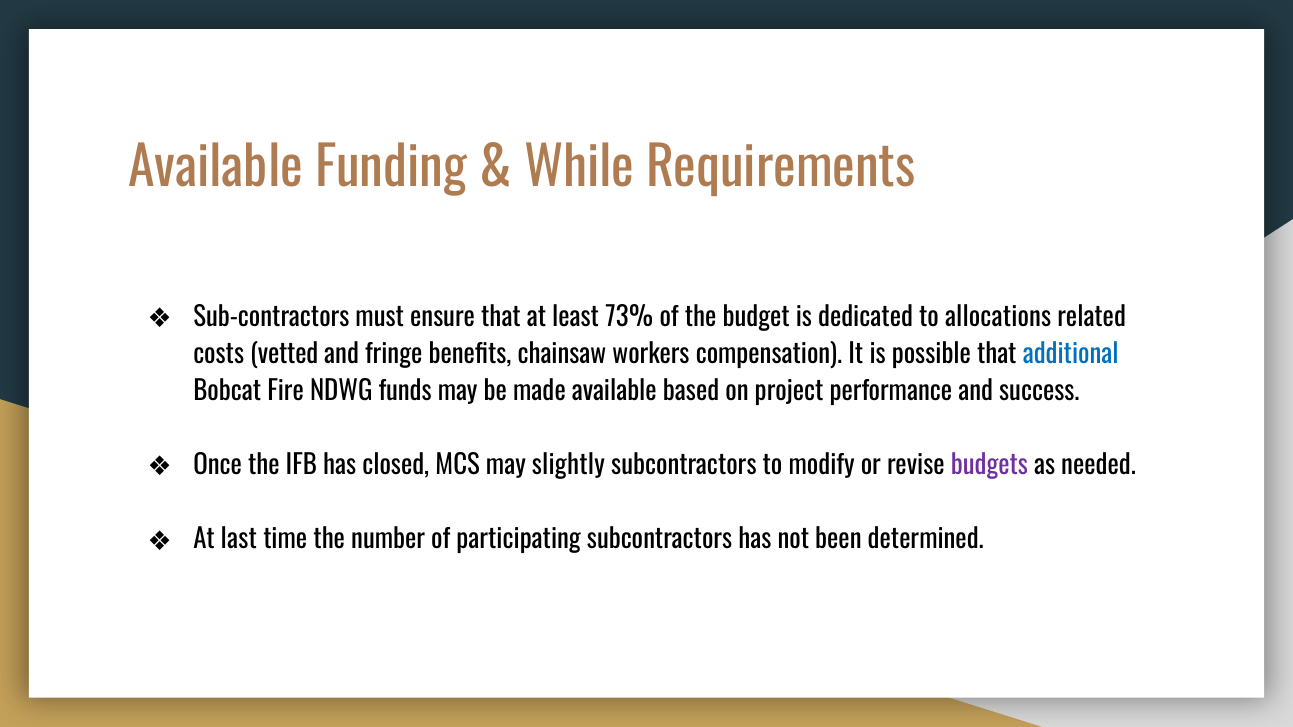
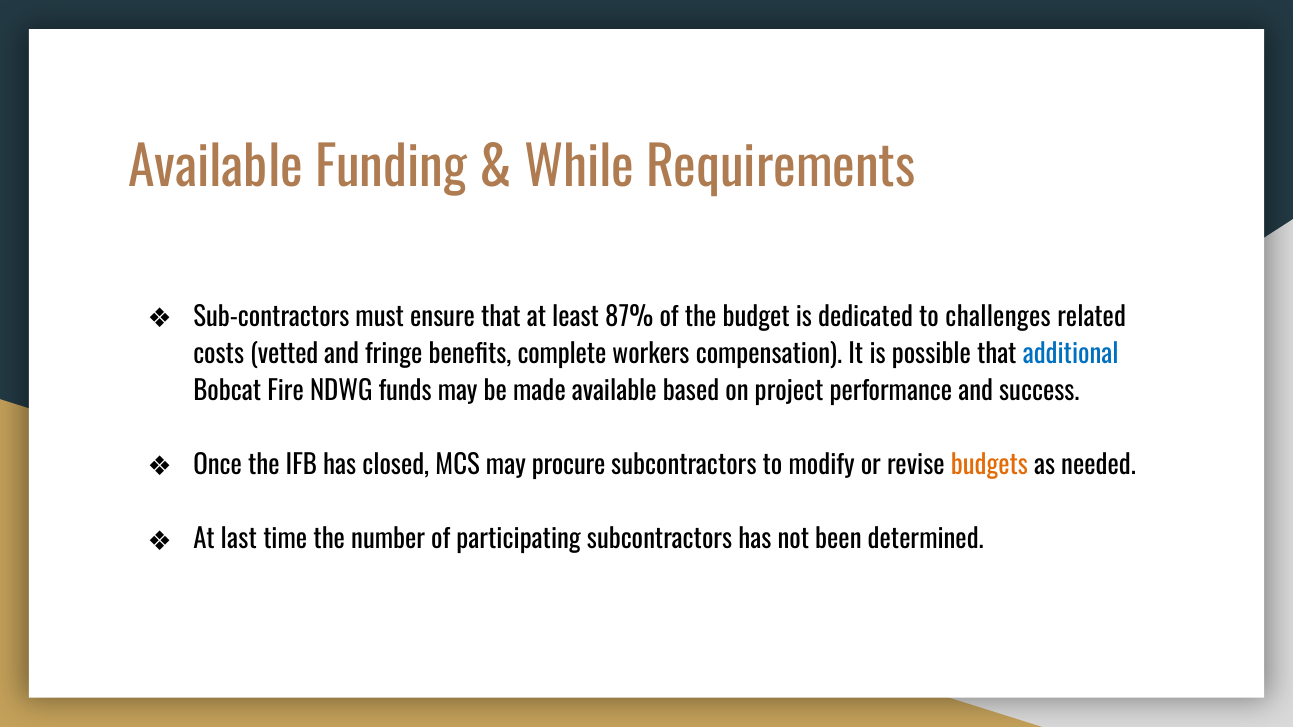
73%: 73% -> 87% (629, 317)
allocations: allocations -> challenges (998, 317)
chainsaw: chainsaw -> complete (562, 354)
slightly: slightly -> procure (569, 466)
budgets colour: purple -> orange (989, 466)
